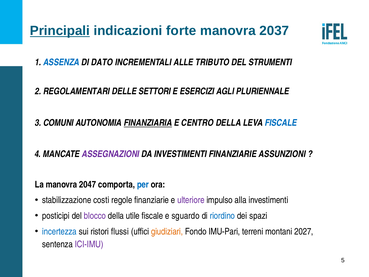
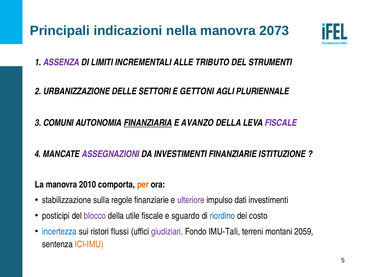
Principali underline: present -> none (60, 31)
forte: forte -> nella (181, 31)
2037: 2037 -> 2073 (274, 31)
ASSENZA colour: blue -> purple (61, 62)
DATO: DATO -> LIMITI (102, 62)
REGOLAMENTARI: REGOLAMENTARI -> URBANIZZAZIONE (77, 91)
ESERCIZI: ESERCIZI -> GETTONI (197, 91)
CENTRO: CENTRO -> AVANZO (197, 123)
FISCALE colour: blue -> purple (281, 123)
ASSUNZIONI: ASSUNZIONI -> ISTITUZIONE (282, 154)
2047: 2047 -> 2010 (88, 184)
per colour: blue -> orange (143, 184)
costi: costi -> sulla (101, 200)
alla: alla -> dati (241, 200)
spazi: spazi -> costo (258, 216)
giudiziari colour: orange -> purple (167, 231)
IMU-Pari: IMU-Pari -> IMU-Tali (224, 231)
2027: 2027 -> 2059 (304, 231)
ICI-IMU colour: purple -> orange (89, 244)
